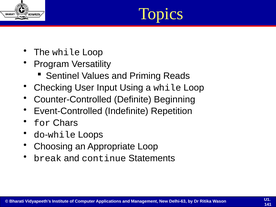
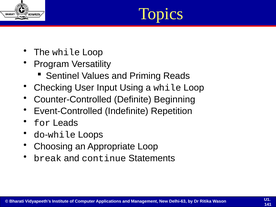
Chars: Chars -> Leads (65, 123)
